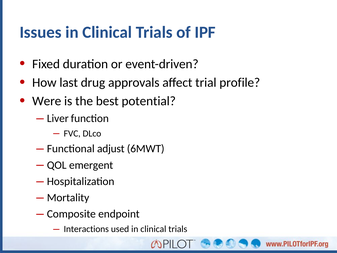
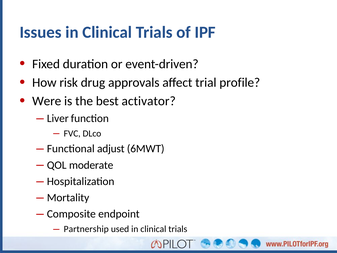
last: last -> risk (69, 82)
potential: potential -> activator (149, 101)
emergent: emergent -> moderate (91, 165)
Interactions: Interactions -> Partnership (86, 229)
